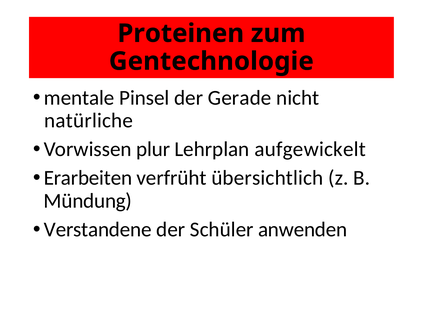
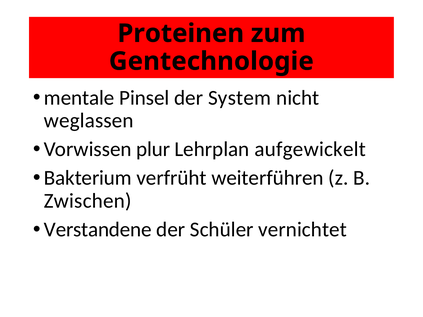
Gerade: Gerade -> System (240, 98)
natürliche: natürliche -> weglassen (89, 121)
Erarbeiten: Erarbeiten -> Bakterium (88, 178)
übersichtlich: übersichtlich -> weiterführen (268, 178)
Mündung: Mündung -> Zwischen (88, 201)
anwenden: anwenden -> vernichtet (303, 230)
